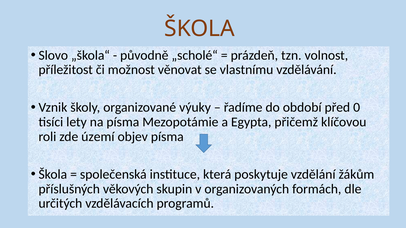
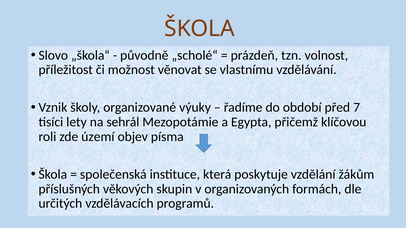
0: 0 -> 7 (357, 108)
na písma: písma -> sehrál (123, 122)
